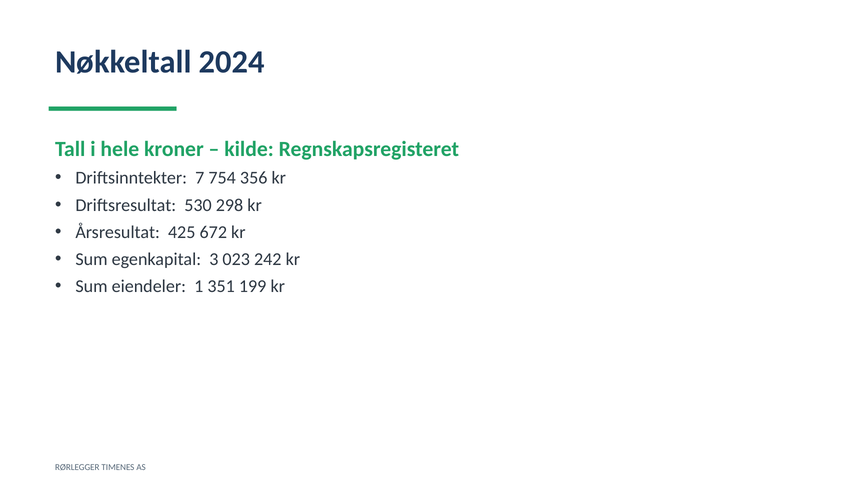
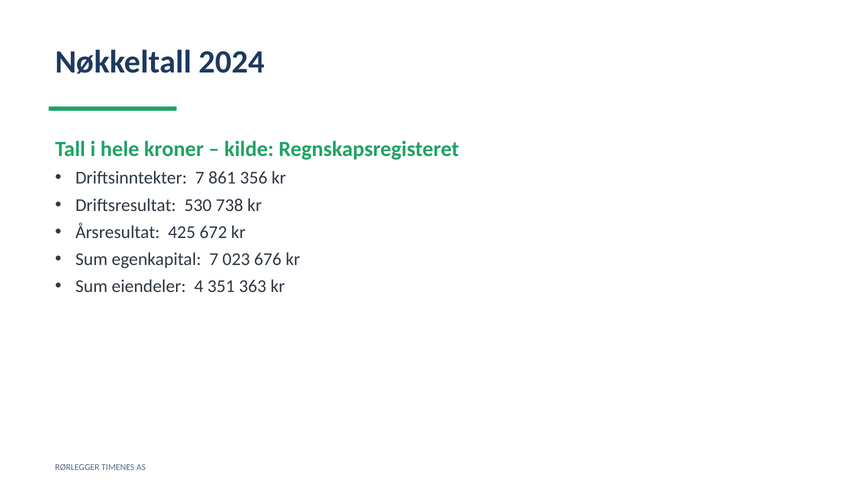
754: 754 -> 861 (222, 178)
298: 298 -> 738 (230, 205)
egenkapital 3: 3 -> 7 (214, 259)
242: 242 -> 676 (268, 259)
1: 1 -> 4 (199, 286)
199: 199 -> 363 (253, 286)
